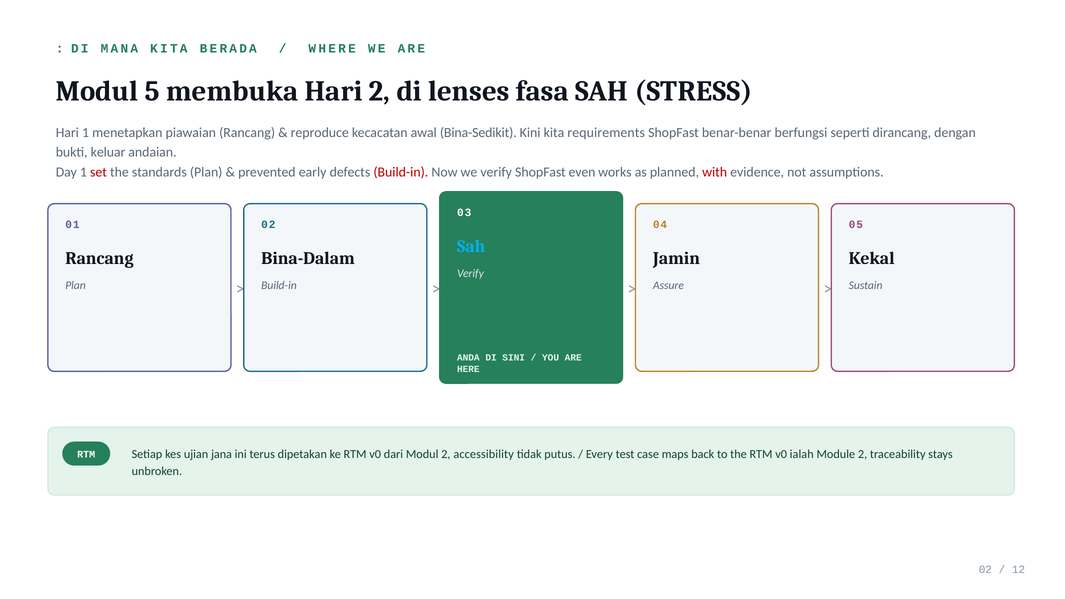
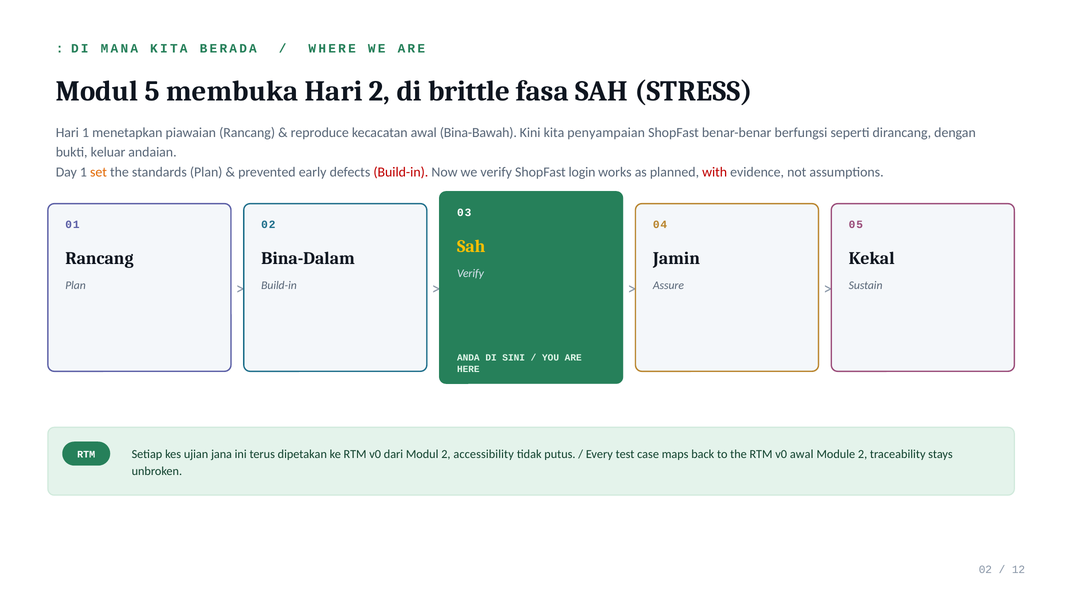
lenses: lenses -> brittle (469, 91)
Bina-Sedikit: Bina-Sedikit -> Bina-Bawah (478, 132)
requirements: requirements -> penyampaian (606, 132)
set colour: red -> orange (99, 172)
even: even -> login (582, 172)
Sah colour: light blue -> yellow (471, 246)
v0 ialah: ialah -> awal (802, 454)
